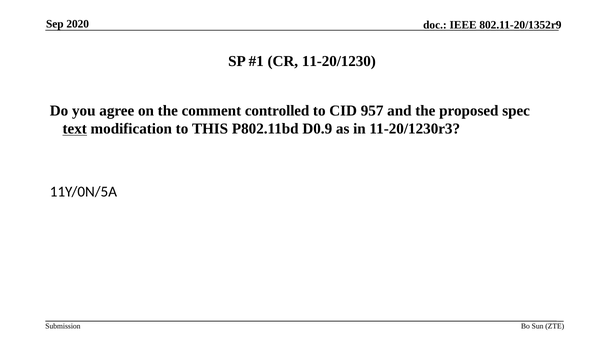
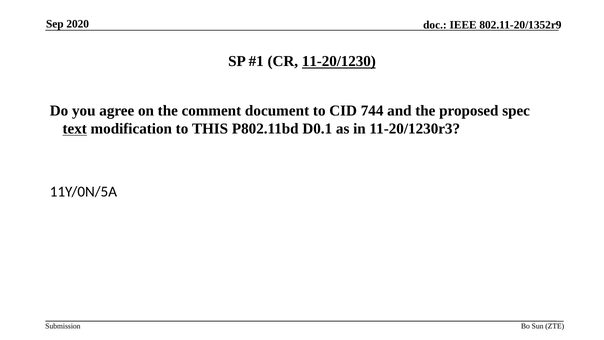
11-20/1230 underline: none -> present (339, 61)
controlled: controlled -> document (277, 111)
957: 957 -> 744 (372, 111)
D0.9: D0.9 -> D0.1 (317, 129)
